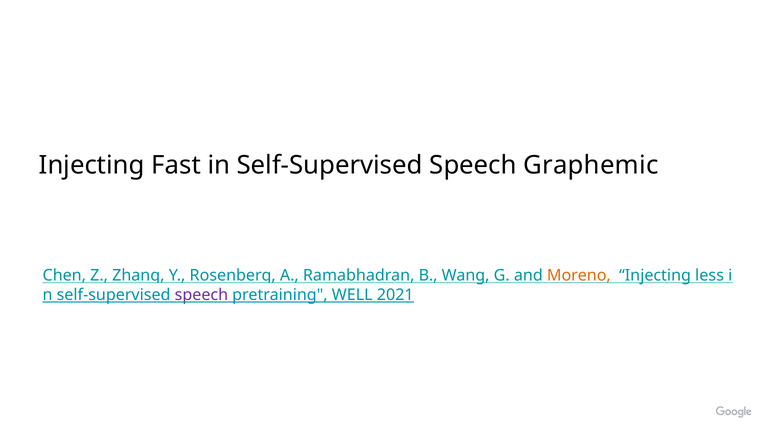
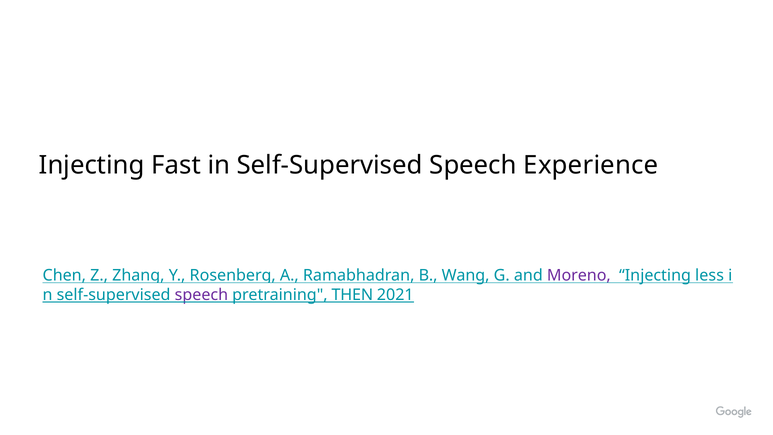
Graphemic: Graphemic -> Experience (591, 165)
Moreno colour: orange -> purple (579, 275)
WELL: WELL -> THEN (352, 295)
